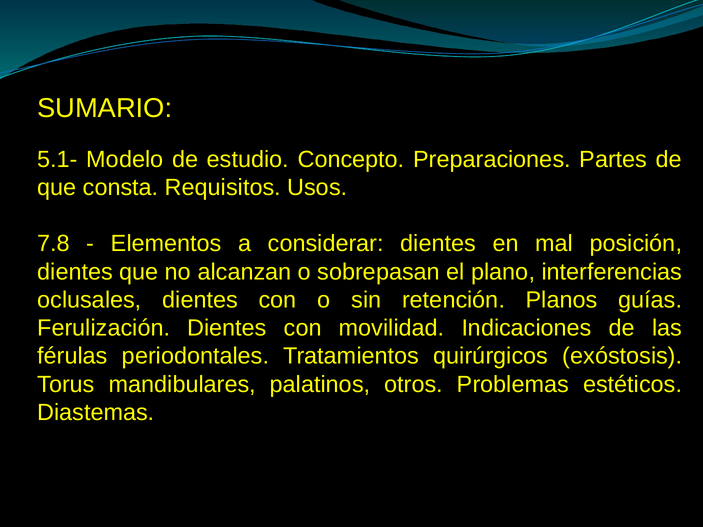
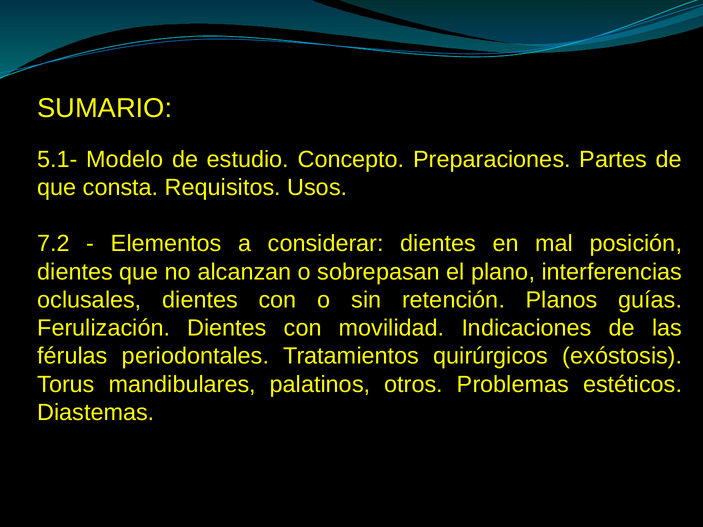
7.8: 7.8 -> 7.2 (54, 244)
